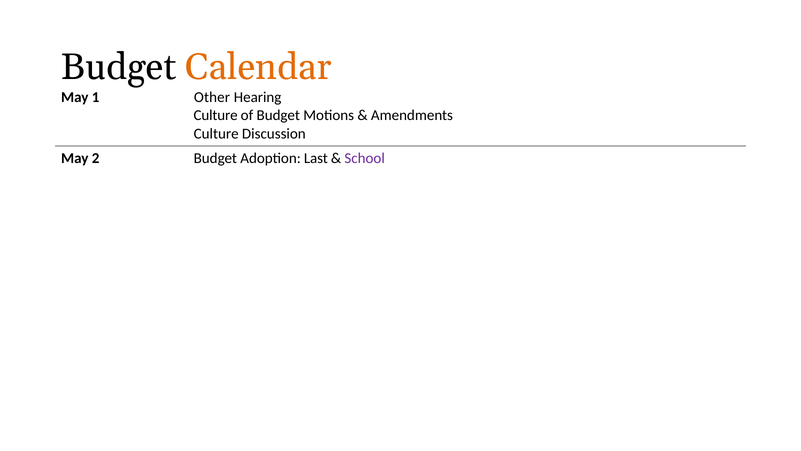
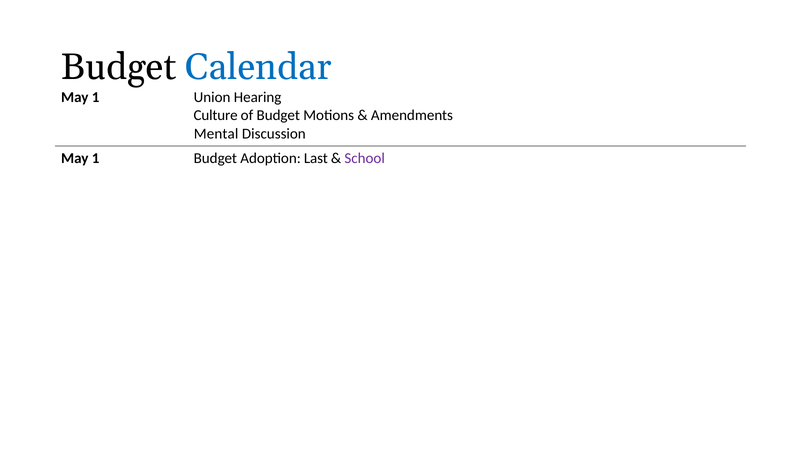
Calendar colour: orange -> blue (258, 67)
Other: Other -> Union (212, 97)
Culture: Culture -> Mental (216, 134)
2: 2 -> 1 (96, 158)
